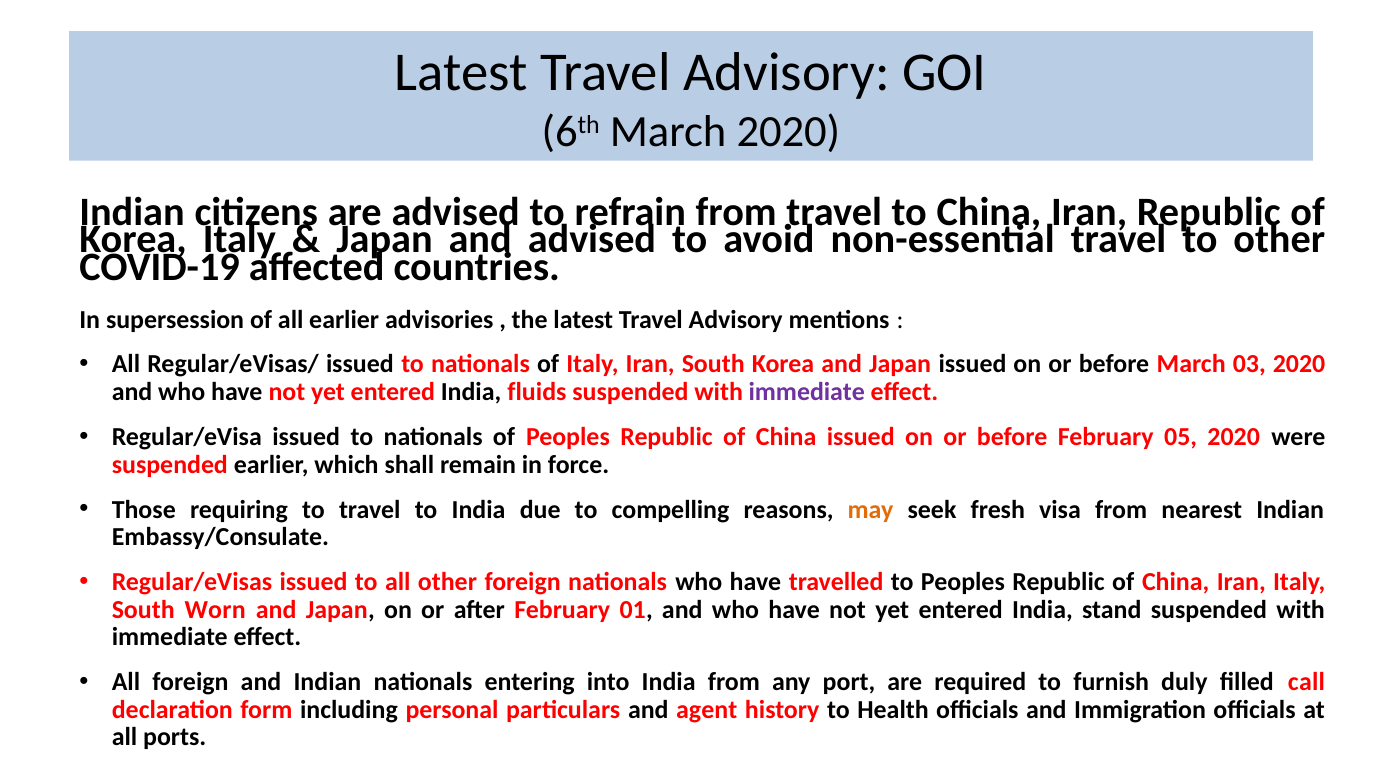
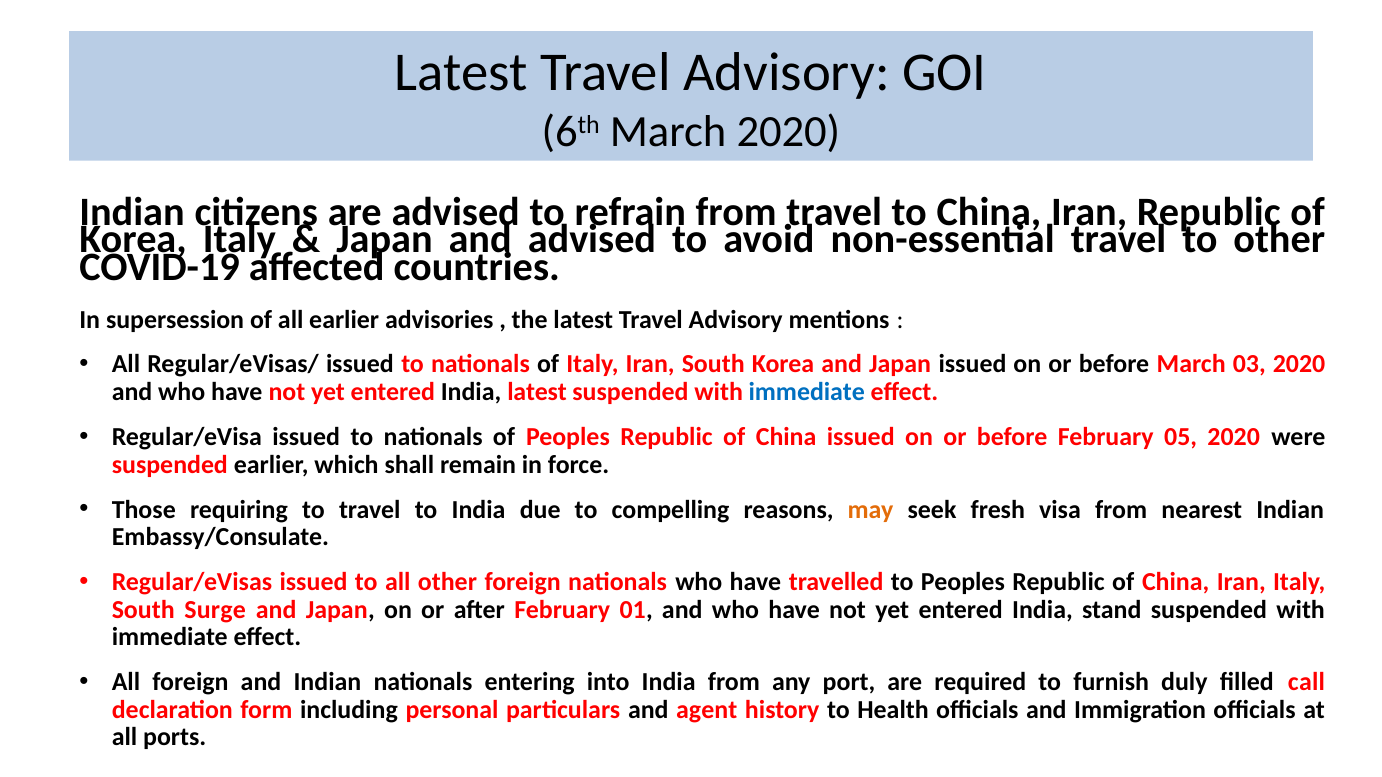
India fluids: fluids -> latest (537, 392)
immediate colour: purple -> blue (807, 392)
Worn: Worn -> Surge (215, 610)
